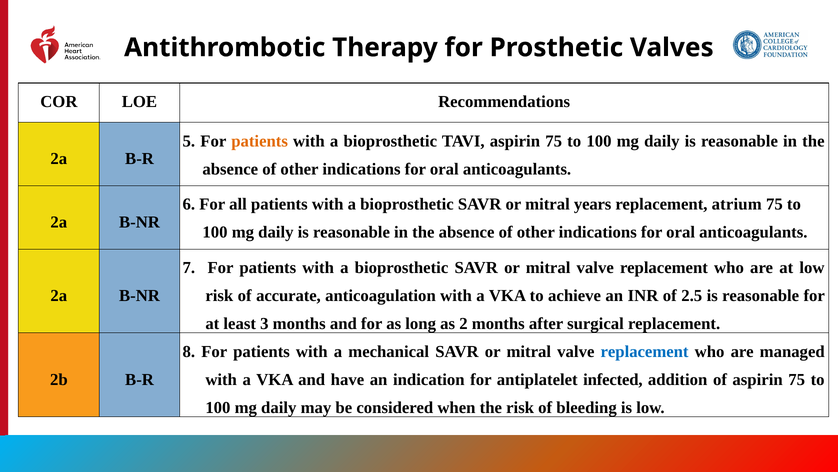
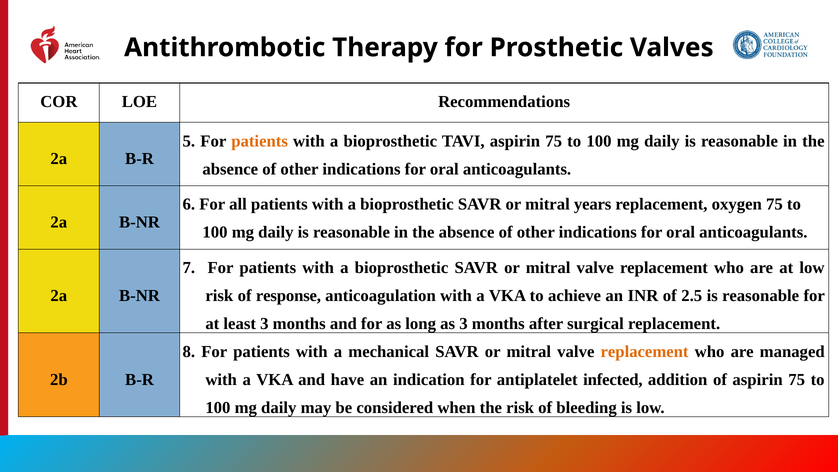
atrium: atrium -> oxygen (737, 204)
accurate: accurate -> response (289, 295)
as 2: 2 -> 3 (463, 323)
replacement colour: blue -> orange (645, 351)
